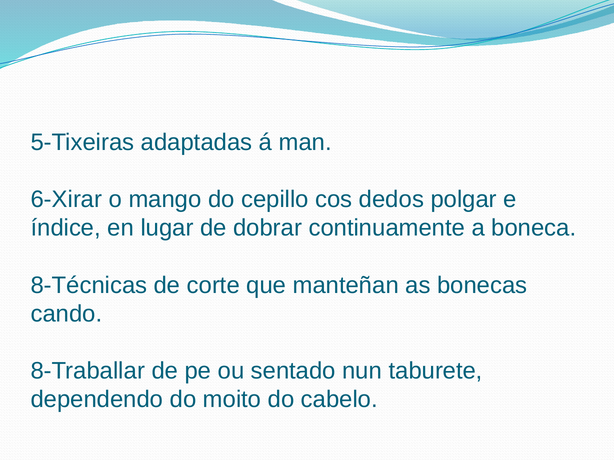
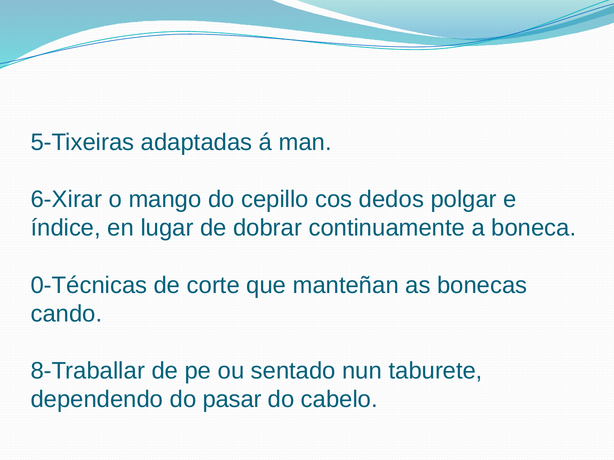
8-Técnicas: 8-Técnicas -> 0-Técnicas (89, 285)
moito: moito -> pasar (232, 400)
